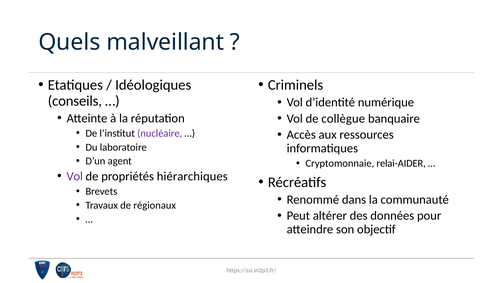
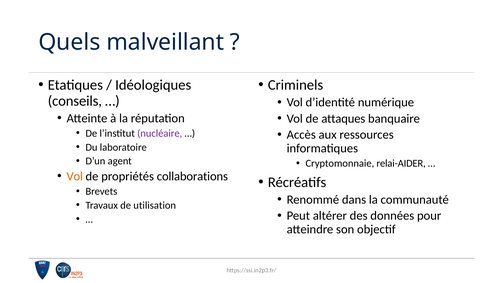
collègue: collègue -> attaques (343, 119)
Vol colour: purple -> orange (75, 176)
hiérarchiques: hiérarchiques -> collaborations (192, 176)
régionaux: régionaux -> utilisation (155, 205)
